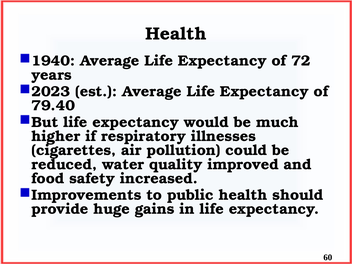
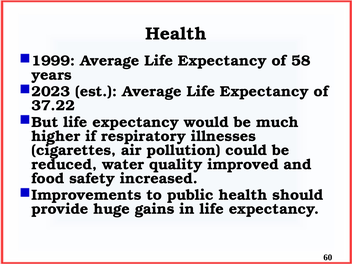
1940: 1940 -> 1999 (53, 61)
72: 72 -> 58 (301, 61)
79.40: 79.40 -> 37.22 (53, 106)
